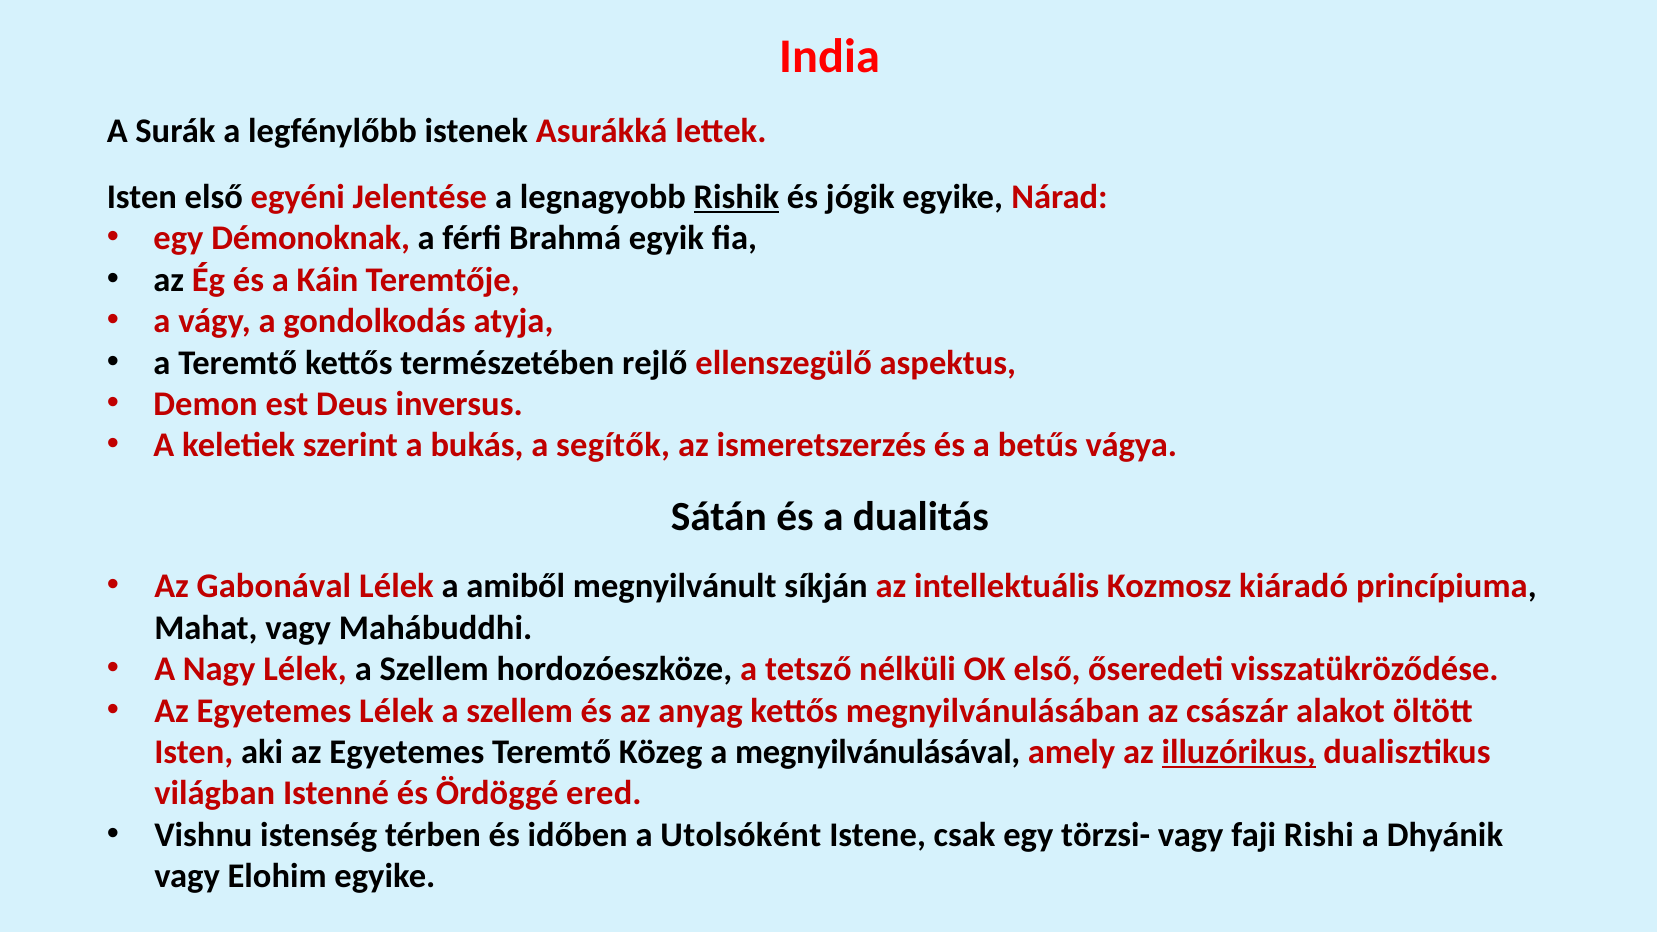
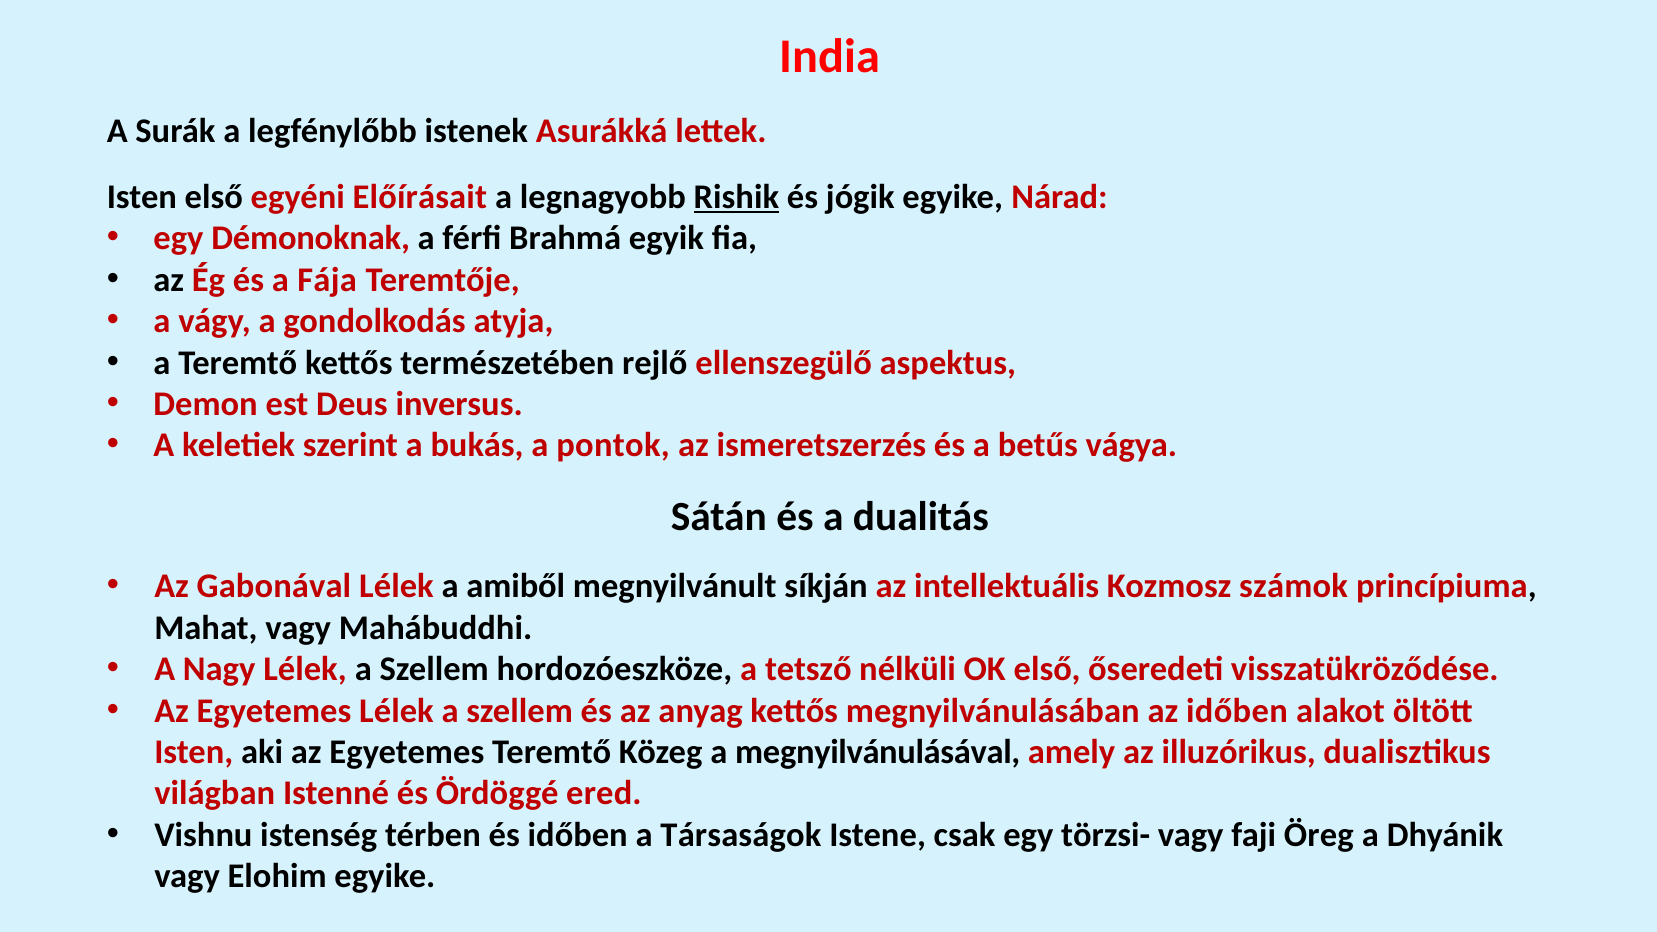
Jelentése: Jelentése -> Előírásait (420, 197)
Káin: Káin -> Fája (327, 280)
segítők: segítők -> pontok (613, 446)
kiáradó: kiáradó -> számok (1294, 586)
az császár: császár -> időben (1237, 711)
illuzórikus underline: present -> none (1239, 752)
Utolsóként: Utolsóként -> Társaságok (741, 835)
Rishi: Rishi -> Öreg (1319, 835)
